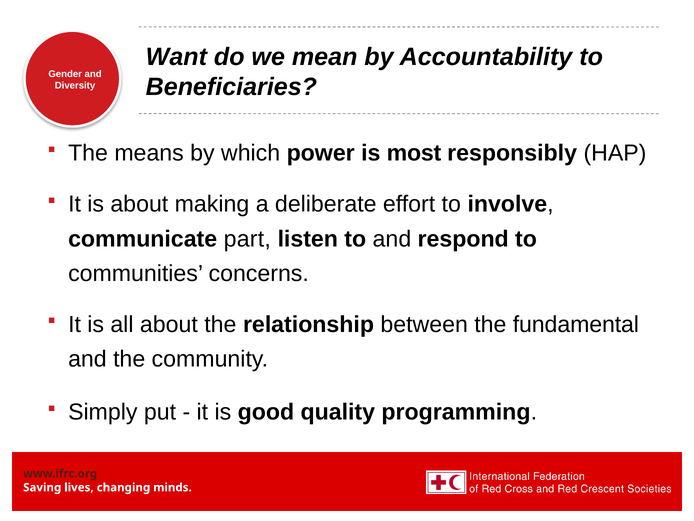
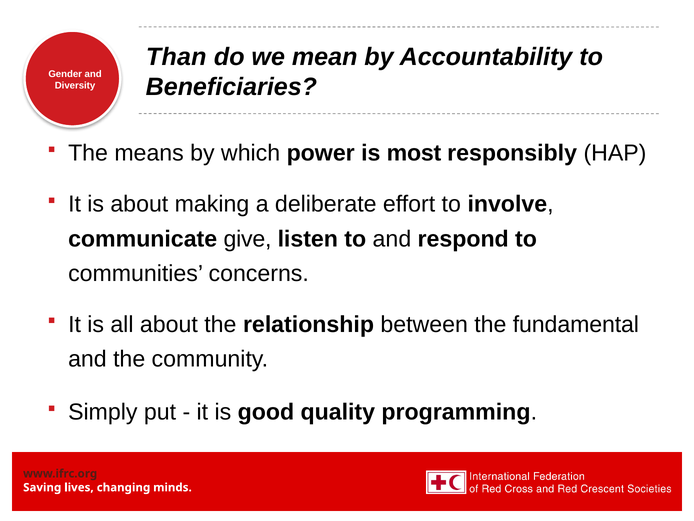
Want: Want -> Than (176, 57)
part: part -> give (248, 239)
